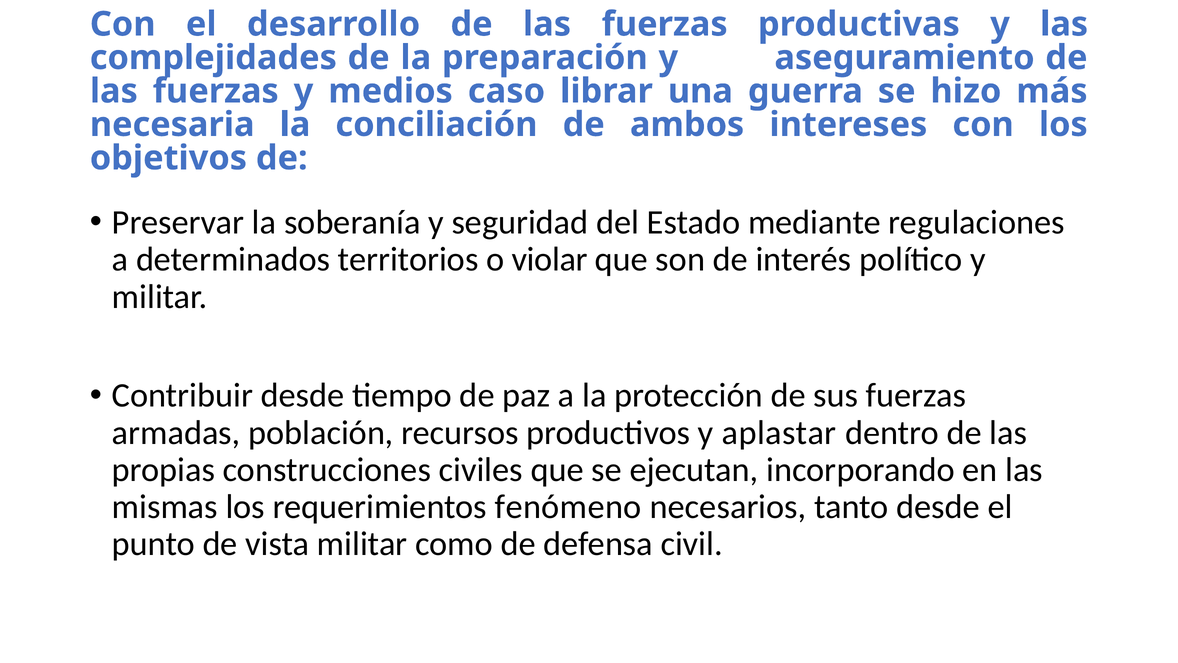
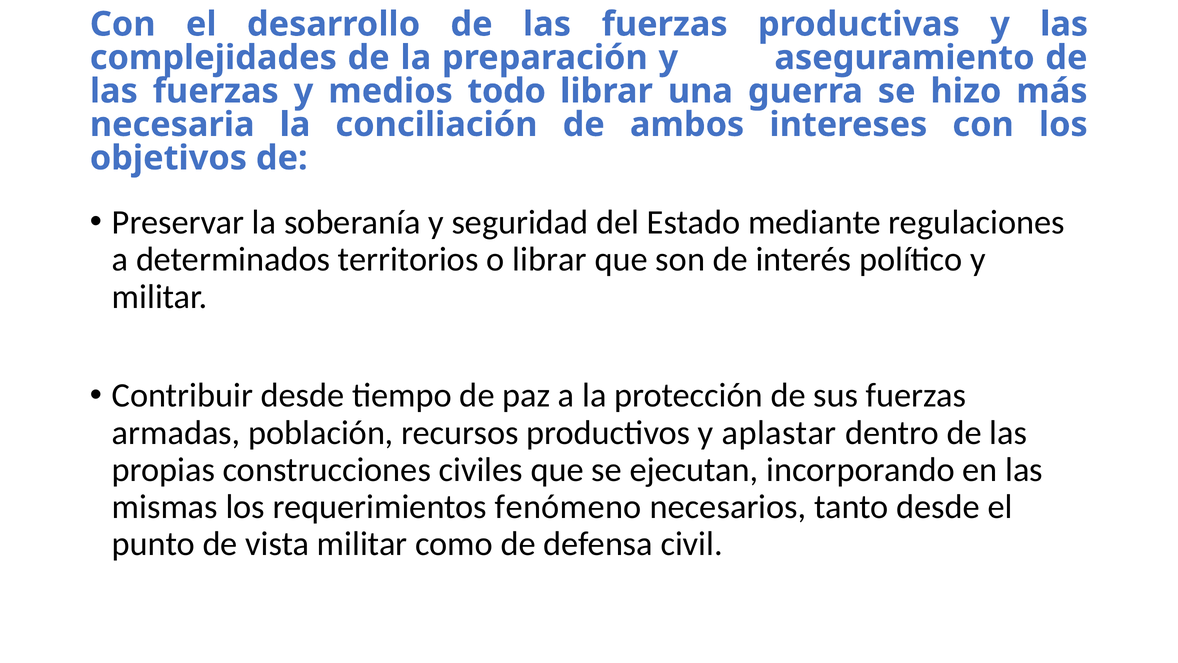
caso: caso -> todo (507, 91)
o violar: violar -> librar (549, 259)
